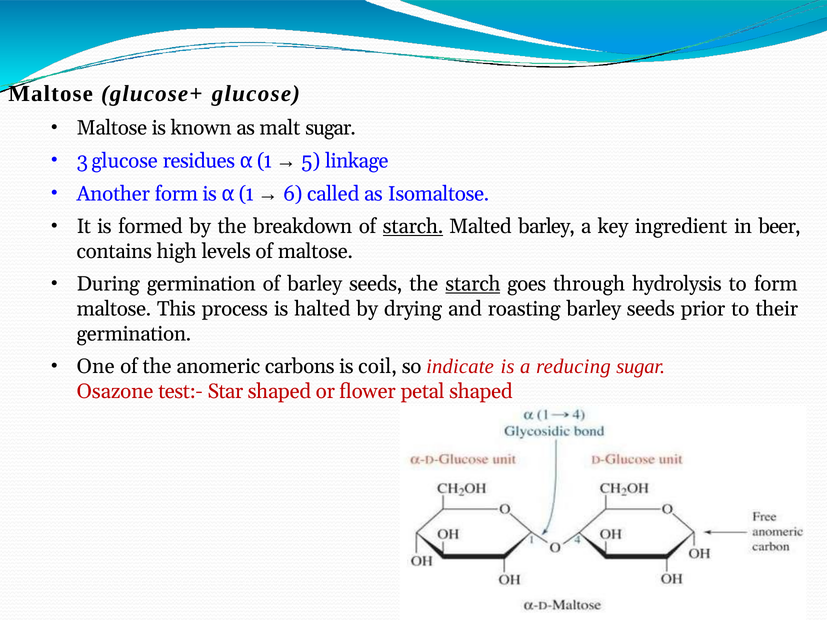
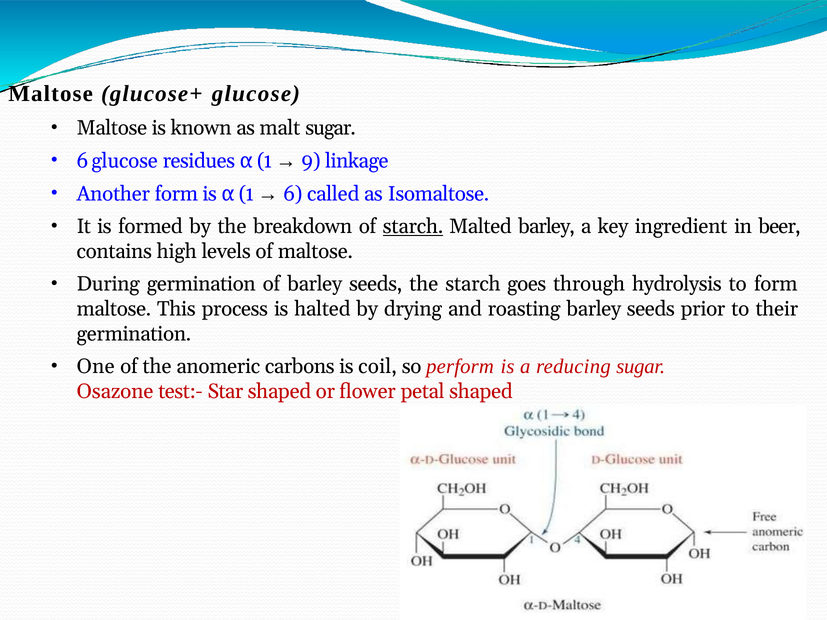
3: 3 -> 6 (82, 161)
5: 5 -> 9 (311, 161)
starch underline: present -> none (473, 284)
indicate: indicate -> perform (460, 367)
